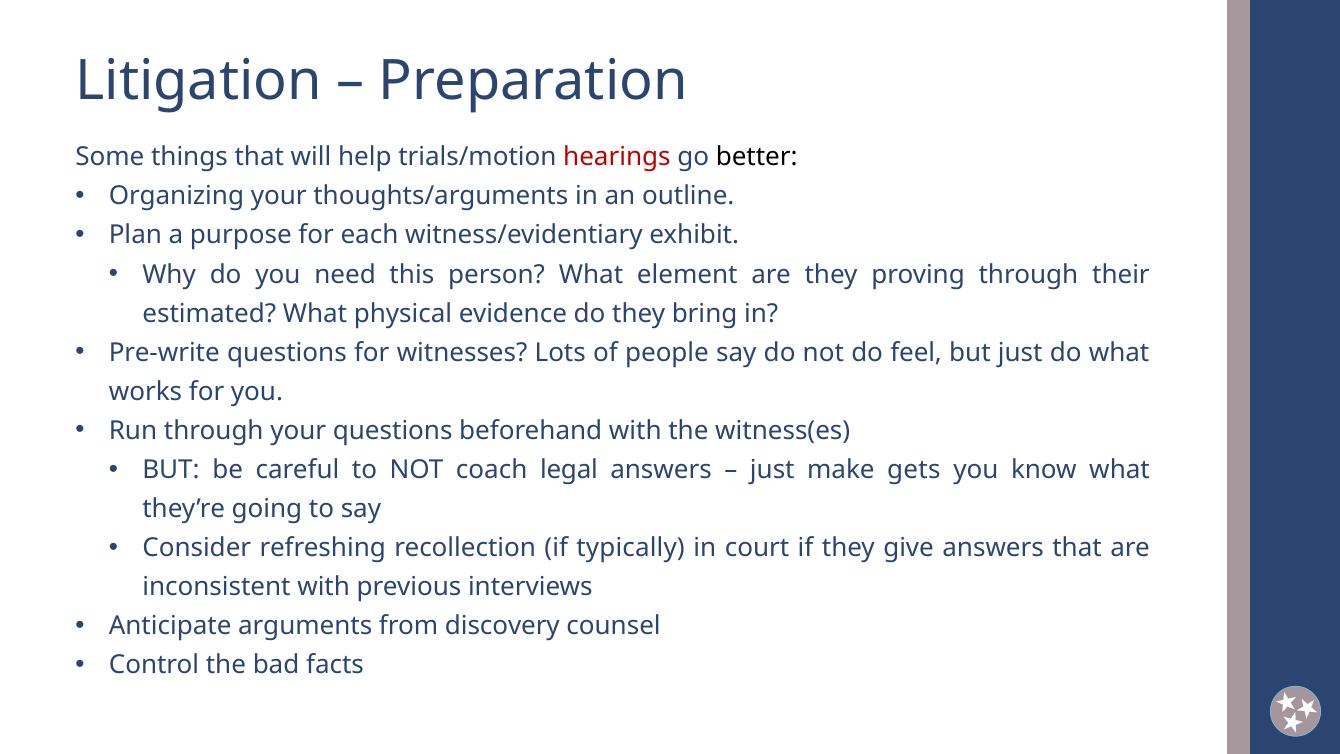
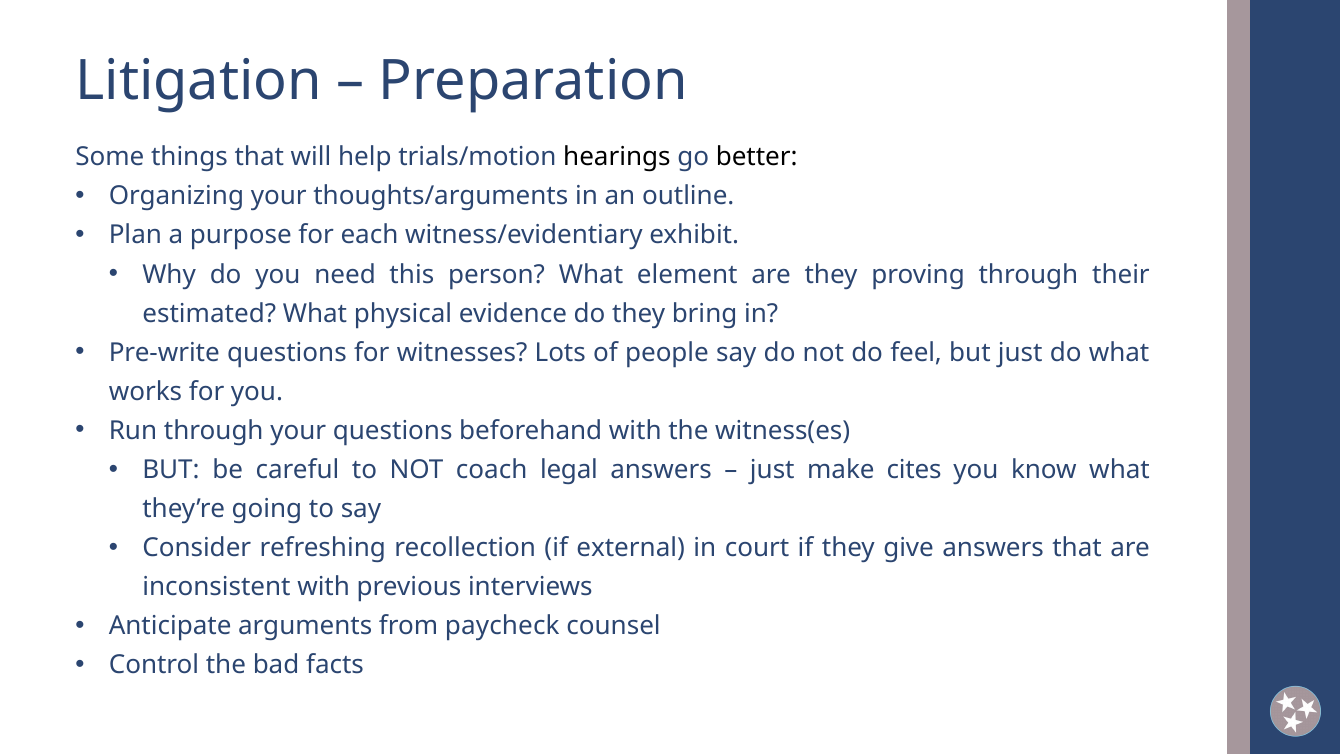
hearings colour: red -> black (617, 157)
gets: gets -> cites (914, 470)
typically: typically -> external (631, 548)
discovery: discovery -> paycheck (502, 626)
